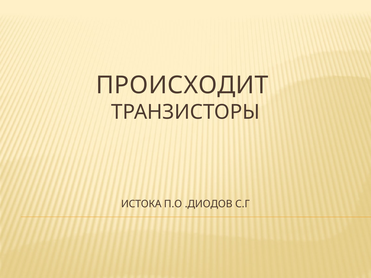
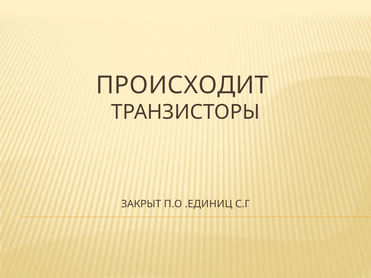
ИСТОКА: ИСТОКА -> ЗАКРЫТ (141, 204)
.ДИОДОВ: .ДИОДОВ -> .ЕДИНИЦ (209, 204)
